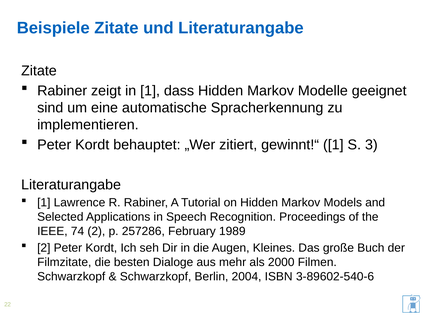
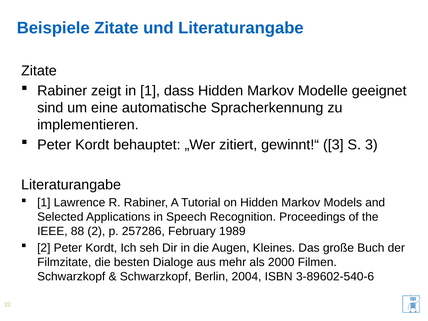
gewinnt!“ 1: 1 -> 3 (333, 145)
74: 74 -> 88 (78, 231)
